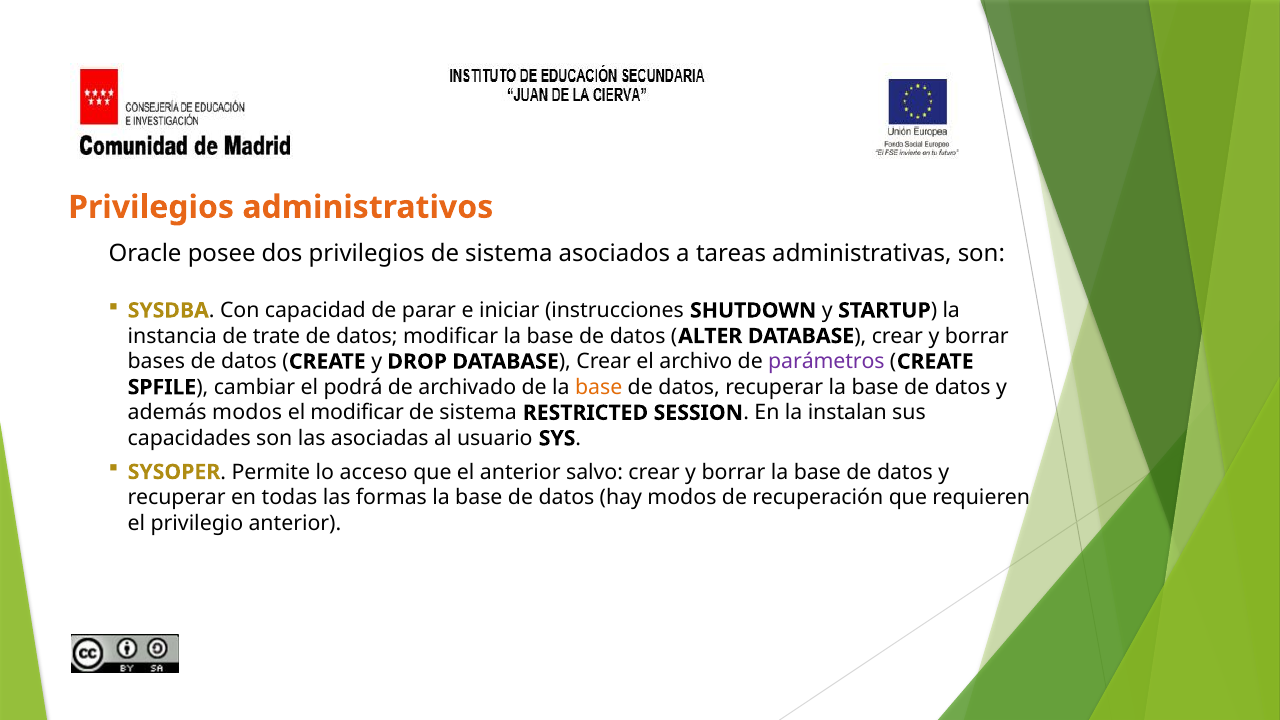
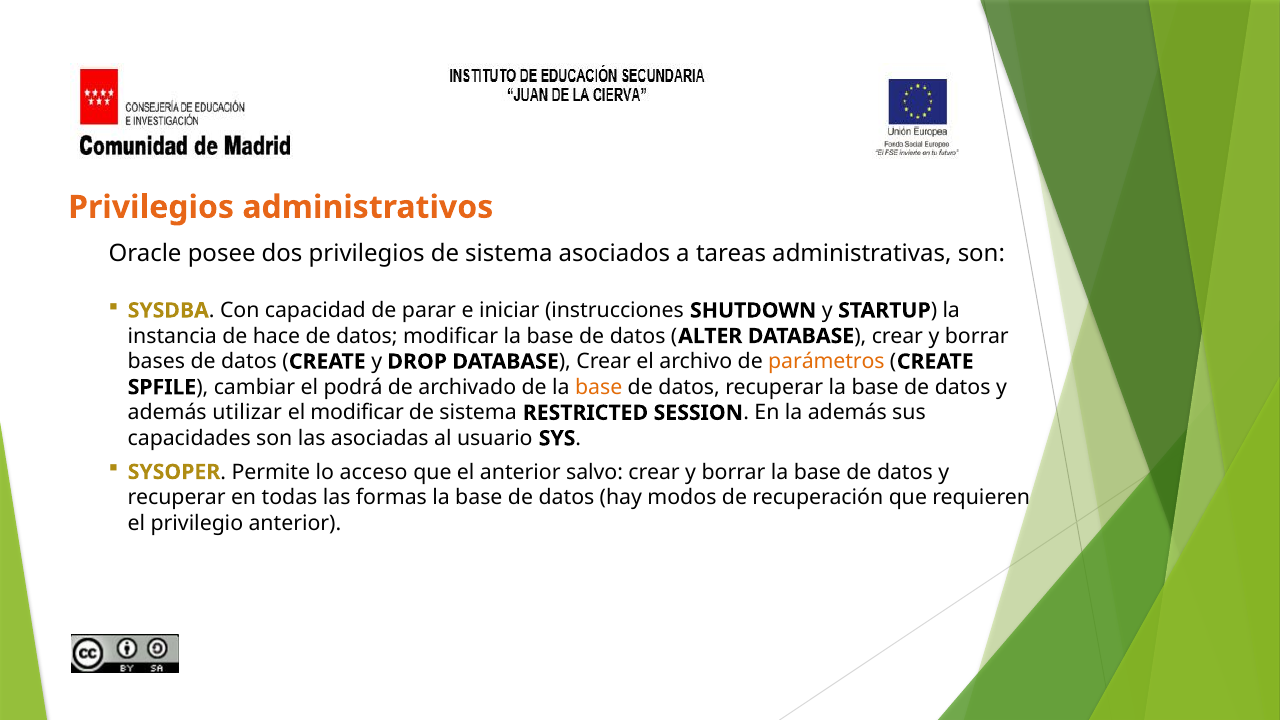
trate: trate -> hace (276, 336)
parámetros colour: purple -> orange (826, 362)
además modos: modos -> utilizar (247, 413)
la instalan: instalan -> además (847, 413)
